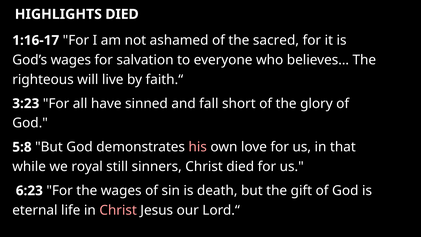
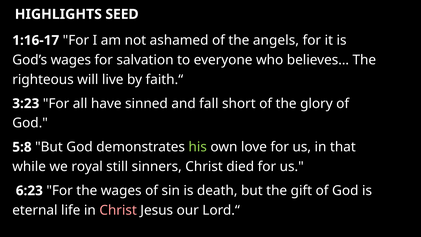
HIGHLIGHTS DIED: DIED -> SEED (122, 14)
sacred: sacred -> angels (276, 40)
his colour: pink -> light green (198, 147)
